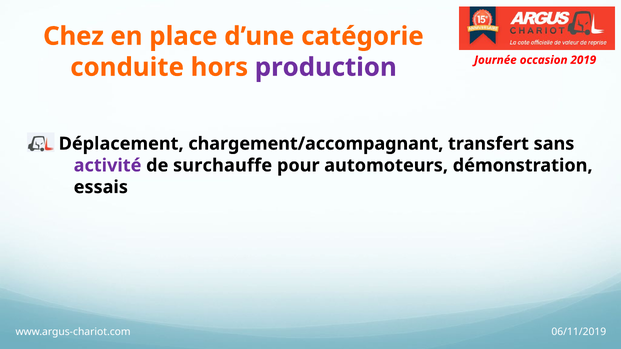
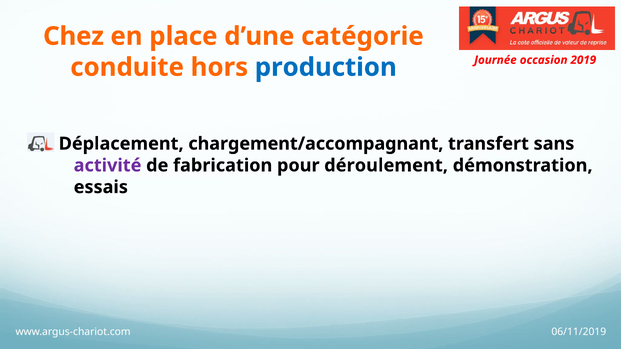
production colour: purple -> blue (326, 67)
surchauffe: surchauffe -> fabrication (223, 166)
automoteurs: automoteurs -> déroulement (386, 166)
